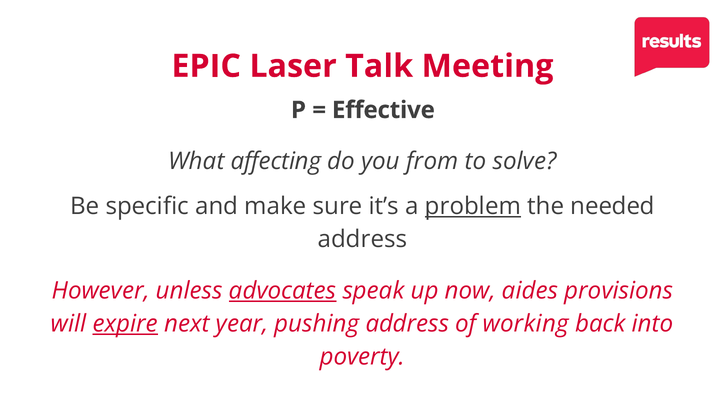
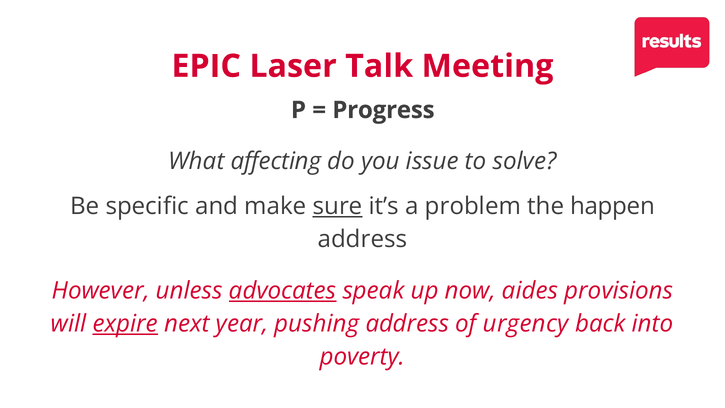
Effective: Effective -> Progress (383, 110)
from: from -> issue (432, 161)
sure underline: none -> present (338, 206)
problem underline: present -> none (473, 206)
needed: needed -> happen (613, 206)
working: working -> urgency (526, 324)
